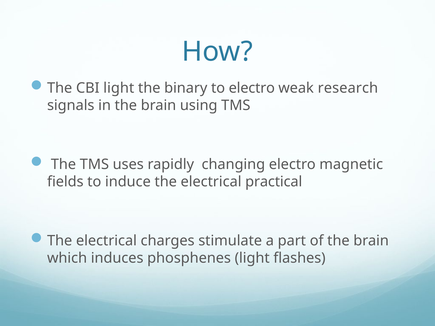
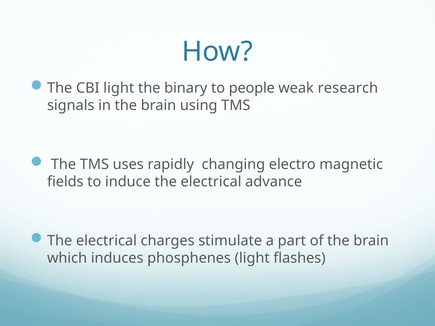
to electro: electro -> people (252, 88)
practical: practical -> advance (274, 182)
